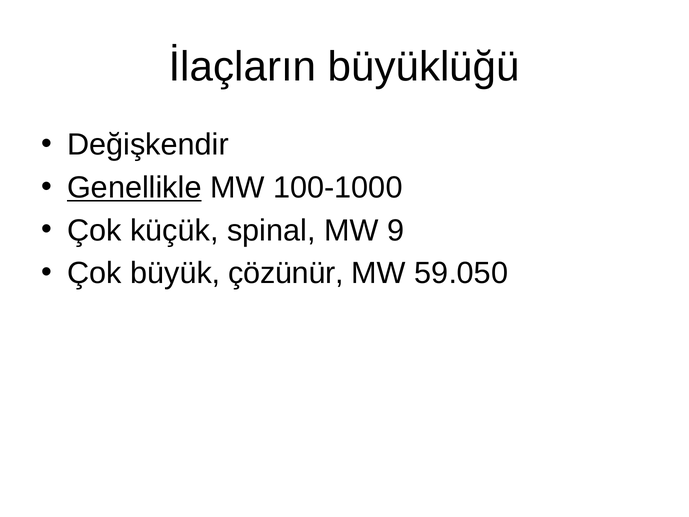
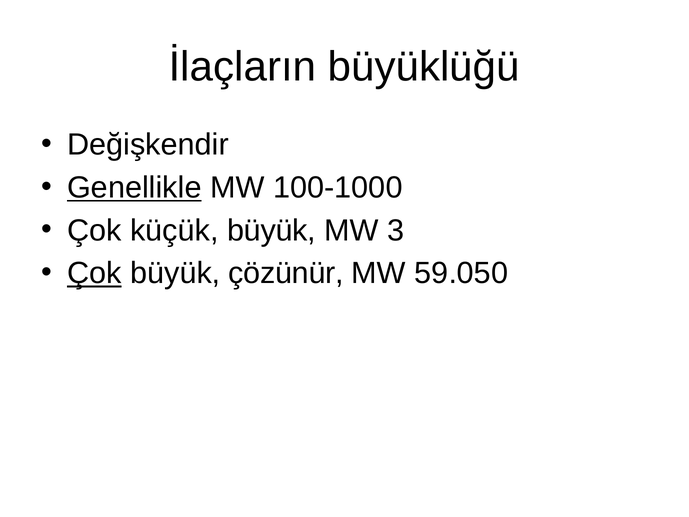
küçük spinal: spinal -> büyük (272, 230)
9: 9 -> 3 (396, 230)
Çok underline: none -> present (94, 273)
